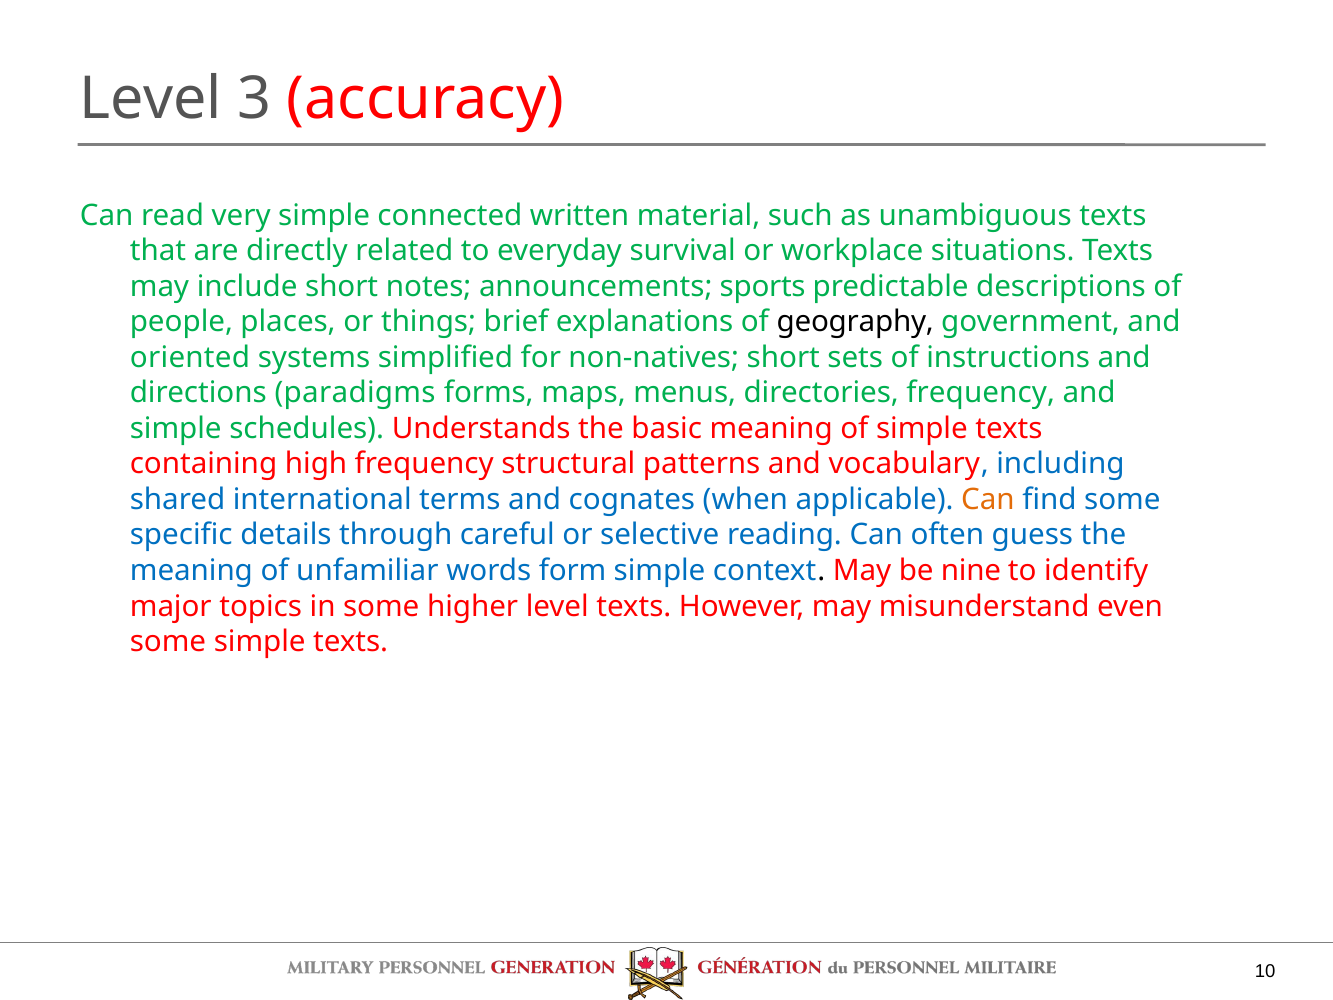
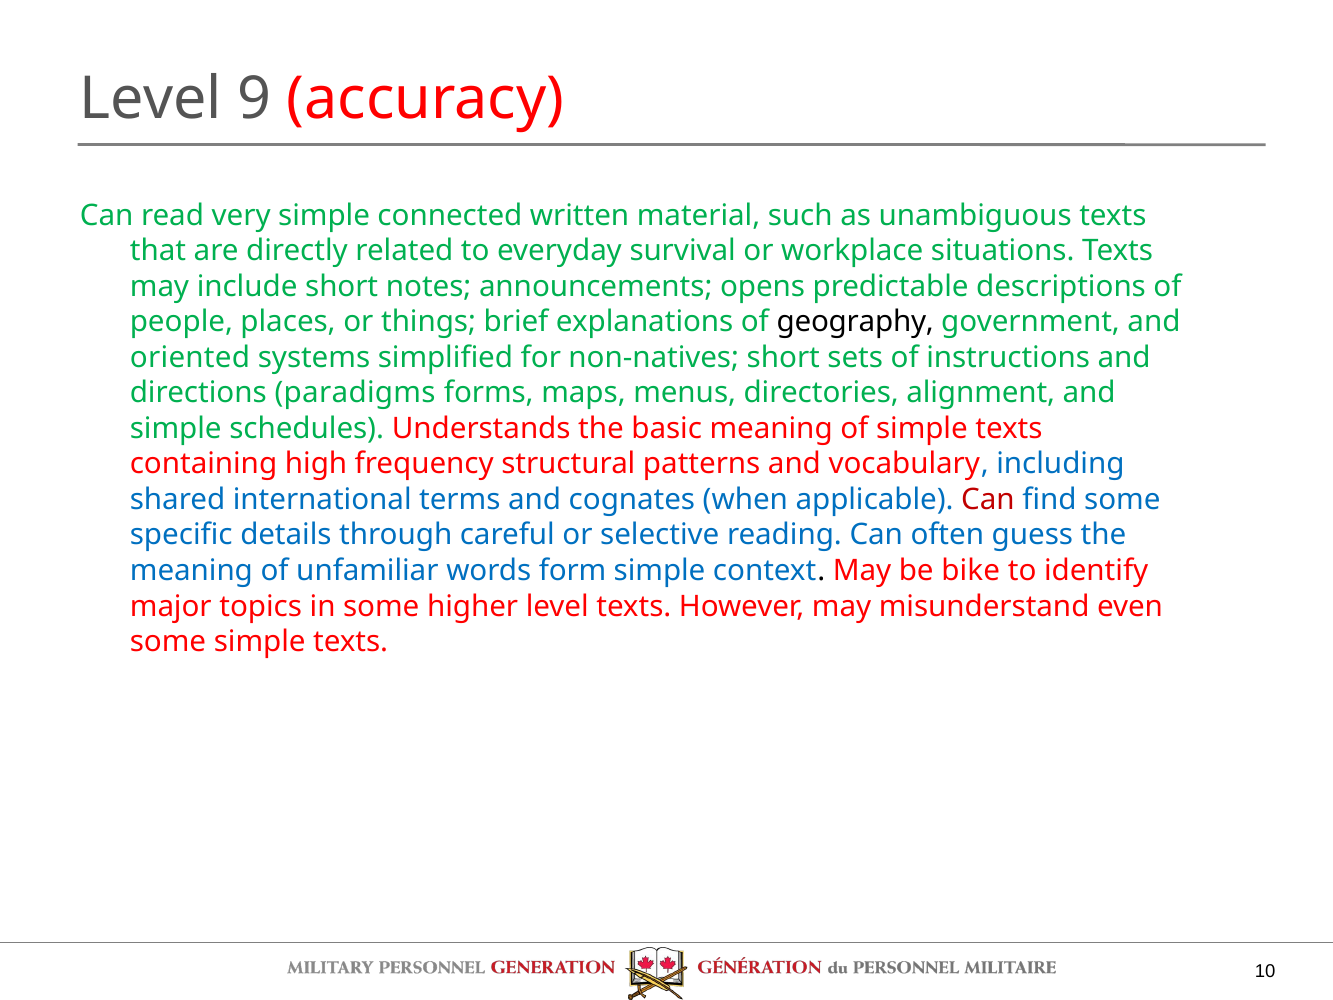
3: 3 -> 9 (254, 99)
sports: sports -> opens (763, 286)
directories frequency: frequency -> alignment (981, 393)
Can colour: orange -> red (988, 500)
nine: nine -> bike (971, 571)
